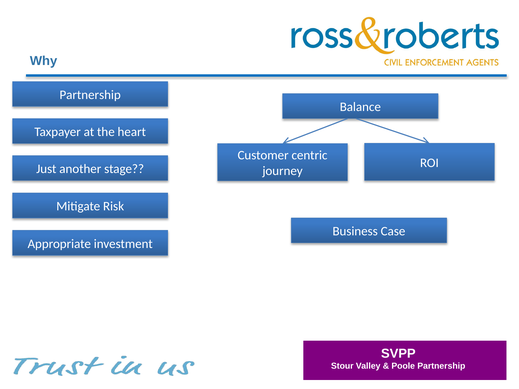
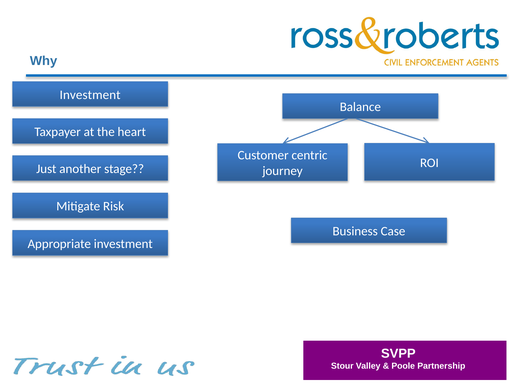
Partnership: Partnership -> Investment (90, 95)
